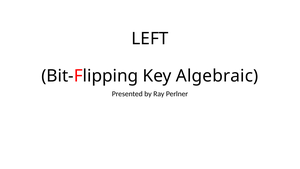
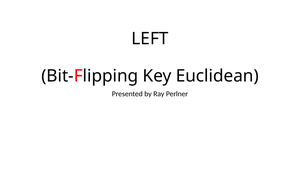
Algebraic: Algebraic -> Euclidean (217, 76)
